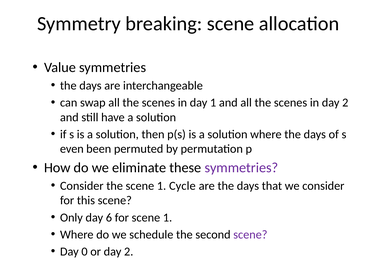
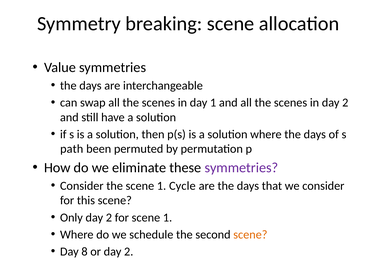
even: even -> path (72, 149)
Only day 6: 6 -> 2 (109, 218)
scene colour: purple -> orange (250, 235)
0: 0 -> 8 (84, 252)
